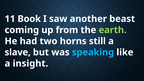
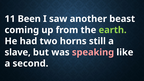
Book: Book -> Been (29, 19)
speaking colour: light blue -> pink (93, 52)
insight: insight -> second (30, 63)
